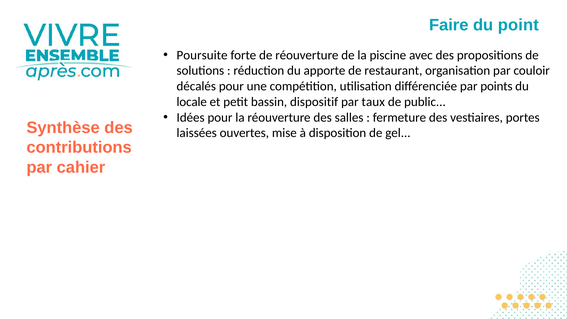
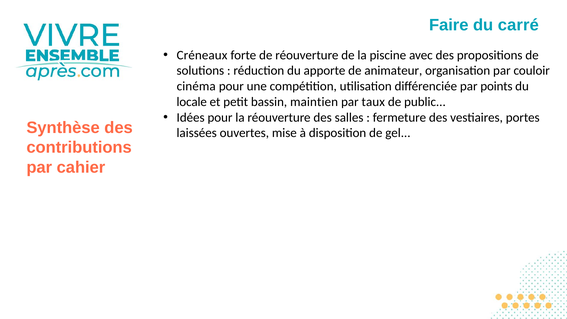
point: point -> carré (518, 25)
Poursuite: Poursuite -> Créneaux (202, 55)
restaurant: restaurant -> animateur (393, 71)
décalés: décalés -> cinéma (196, 86)
dispositif: dispositif -> maintien (314, 102)
